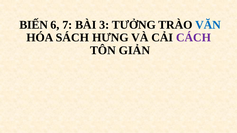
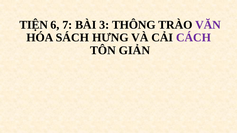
BIẾN: BIẾN -> TIỆN (34, 25)
TƯỞNG: TƯỞNG -> THÔNG (134, 25)
VĂN colour: blue -> purple (208, 25)
